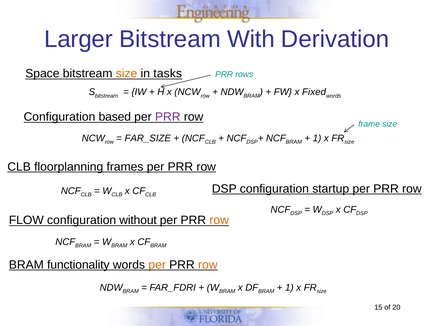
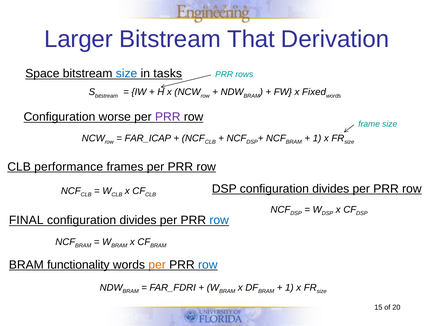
With: With -> That (251, 39)
size colour: orange -> blue (127, 74)
based: based -> worse (115, 117)
FAR_SIZE: FAR_SIZE -> FAR_ICAP (148, 138)
floorplanning: floorplanning -> performance (69, 167)
DSP configuration startup: startup -> divides (331, 188)
FLOW: FLOW -> FINAL (26, 220)
without: without -> divides (138, 220)
row colour: orange -> blue (219, 220)
row colour: orange -> blue (208, 264)
